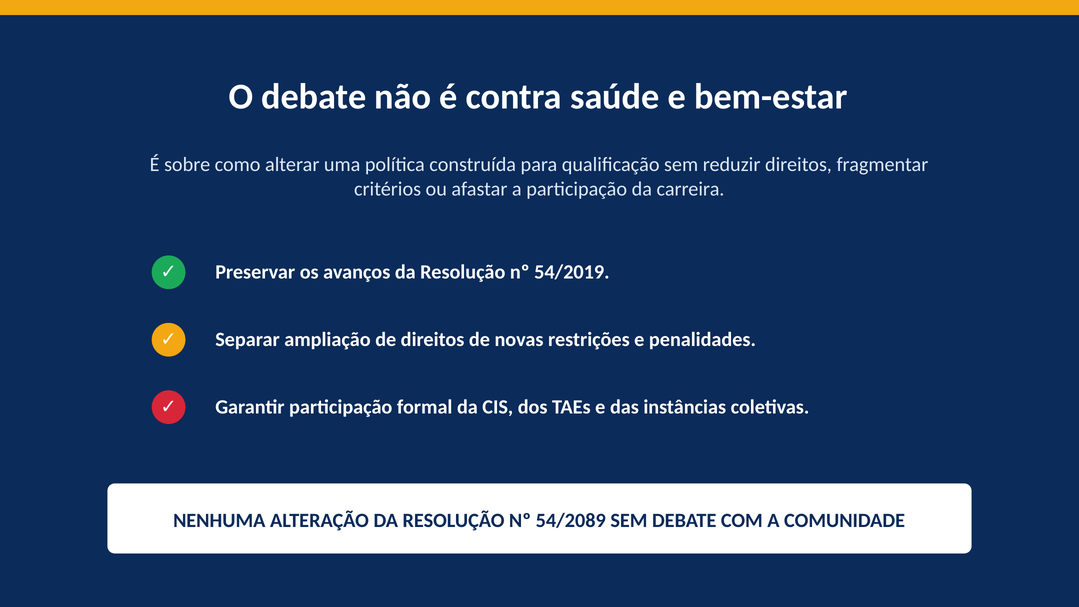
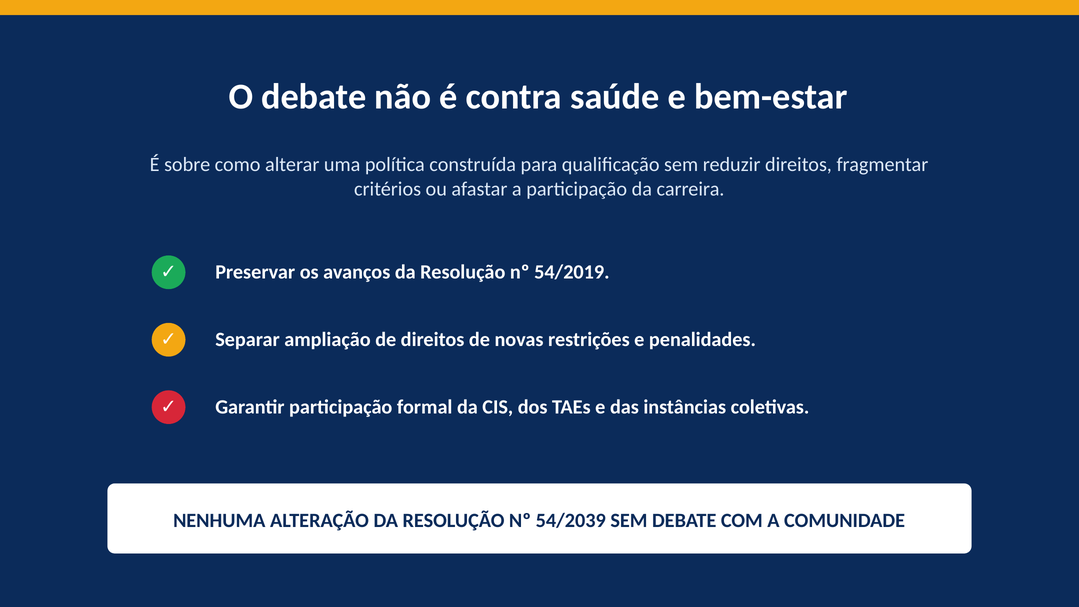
54/2089: 54/2089 -> 54/2039 (571, 521)
